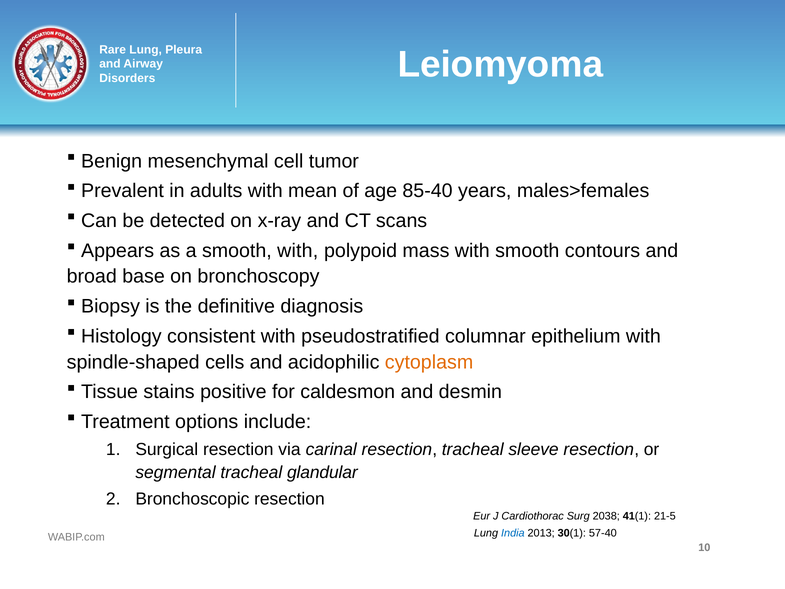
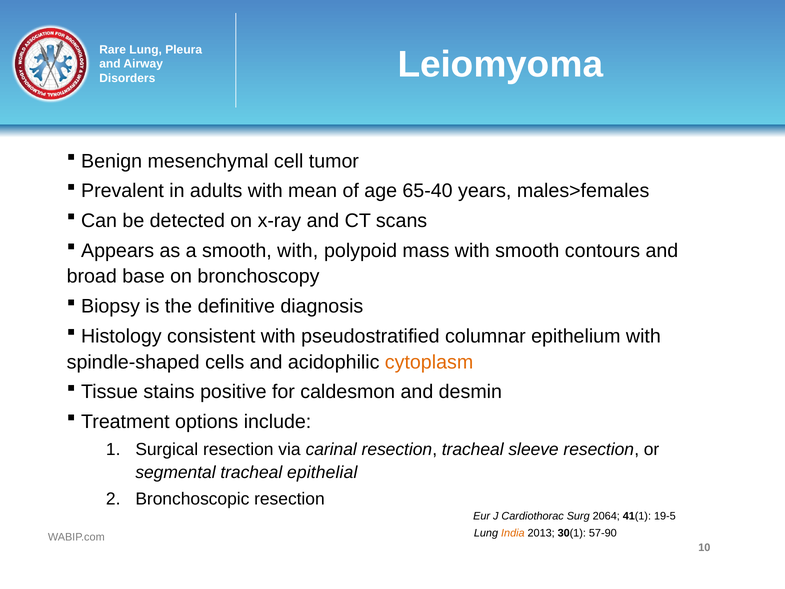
85-40: 85-40 -> 65-40 (428, 191)
glandular: glandular -> epithelial (322, 472)
2038: 2038 -> 2064 (606, 516)
21-5: 21-5 -> 19-5 (665, 516)
India colour: blue -> orange (513, 533)
57-40: 57-40 -> 57-90 (603, 533)
